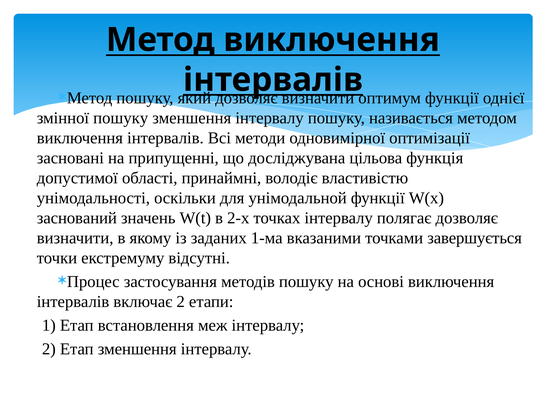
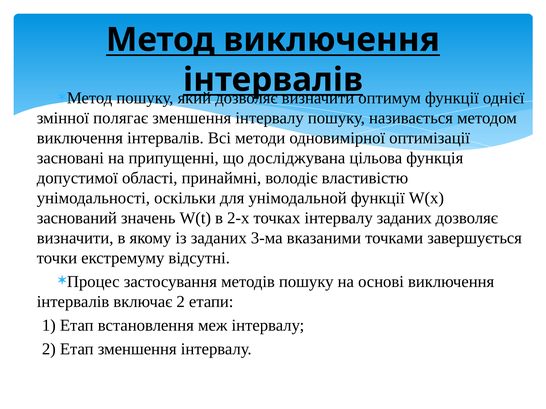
змінної пошуку: пошуку -> полягає (121, 118)
інтервалу полягає: полягає -> заданих (404, 218)
1-ма: 1-ма -> 3-ма (267, 238)
